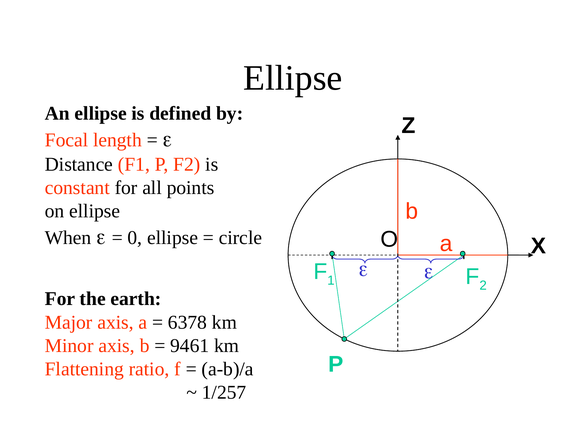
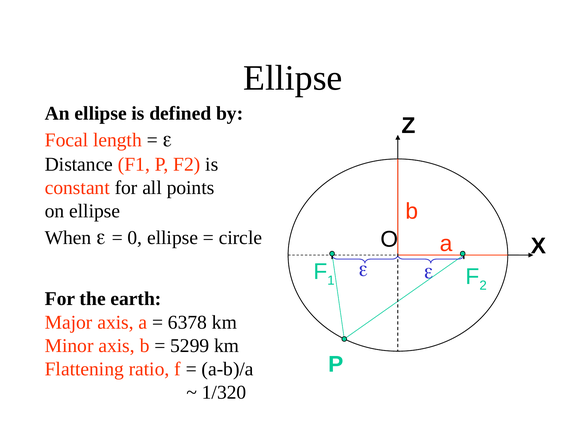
9461: 9461 -> 5299 (190, 346)
1/257: 1/257 -> 1/320 (224, 393)
